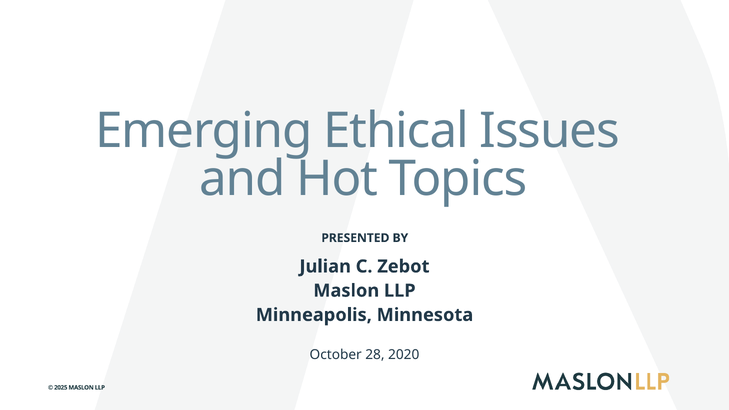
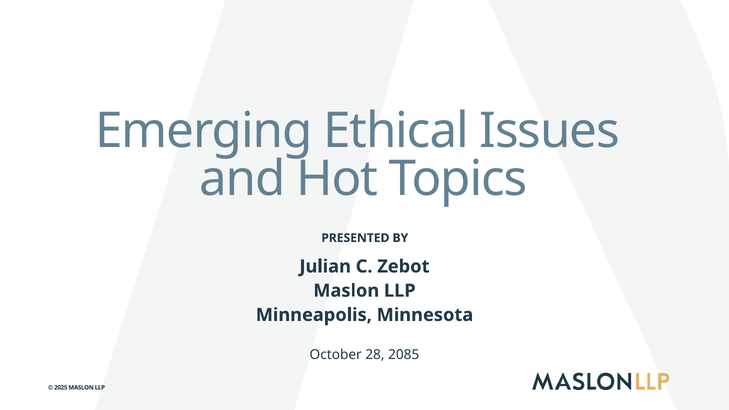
2020: 2020 -> 2085 (404, 355)
